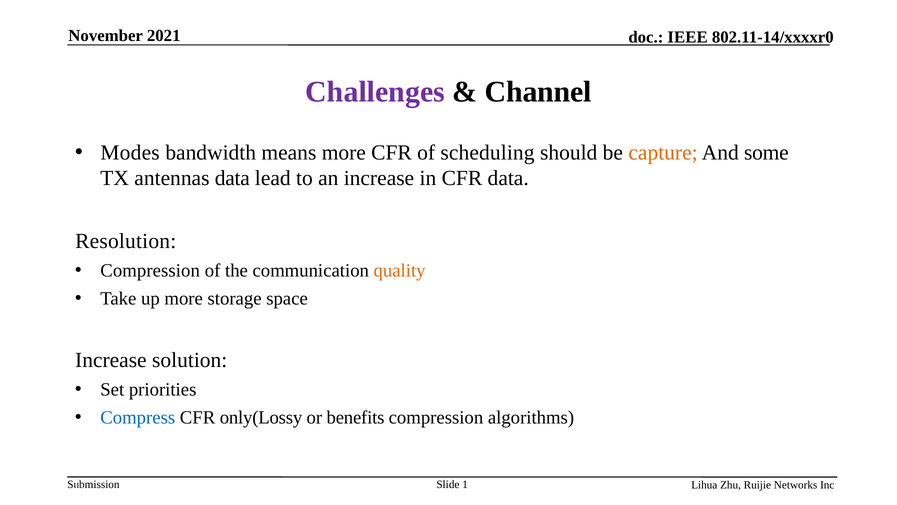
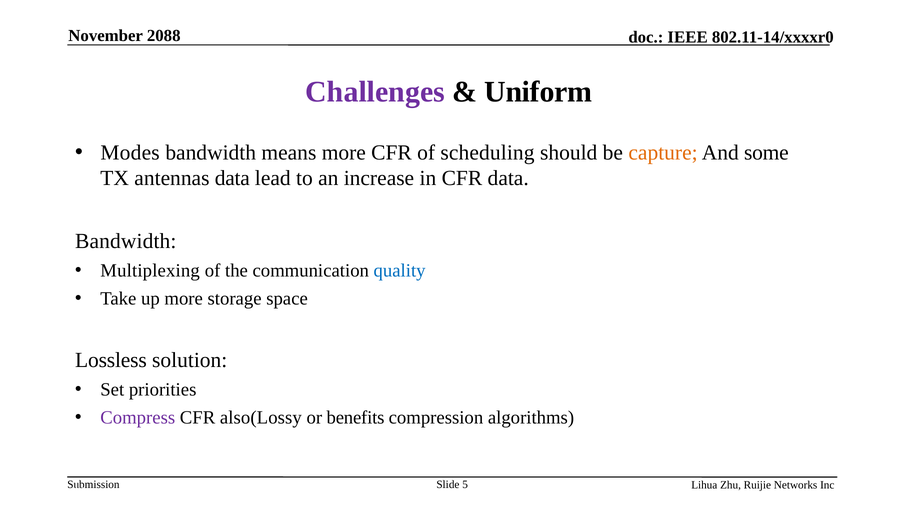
2021: 2021 -> 2088 (164, 36)
Channel: Channel -> Uniform (538, 92)
Resolution: Resolution -> Bandwidth (126, 241)
Compression: Compression -> Multiplexing (150, 270)
quality colour: orange -> blue (400, 270)
Increase: Increase -> Lossless (111, 360)
Compress colour: blue -> purple (138, 417)
only(Lossy: only(Lossy -> also(Lossy (261, 417)
1: 1 -> 5 (465, 484)
